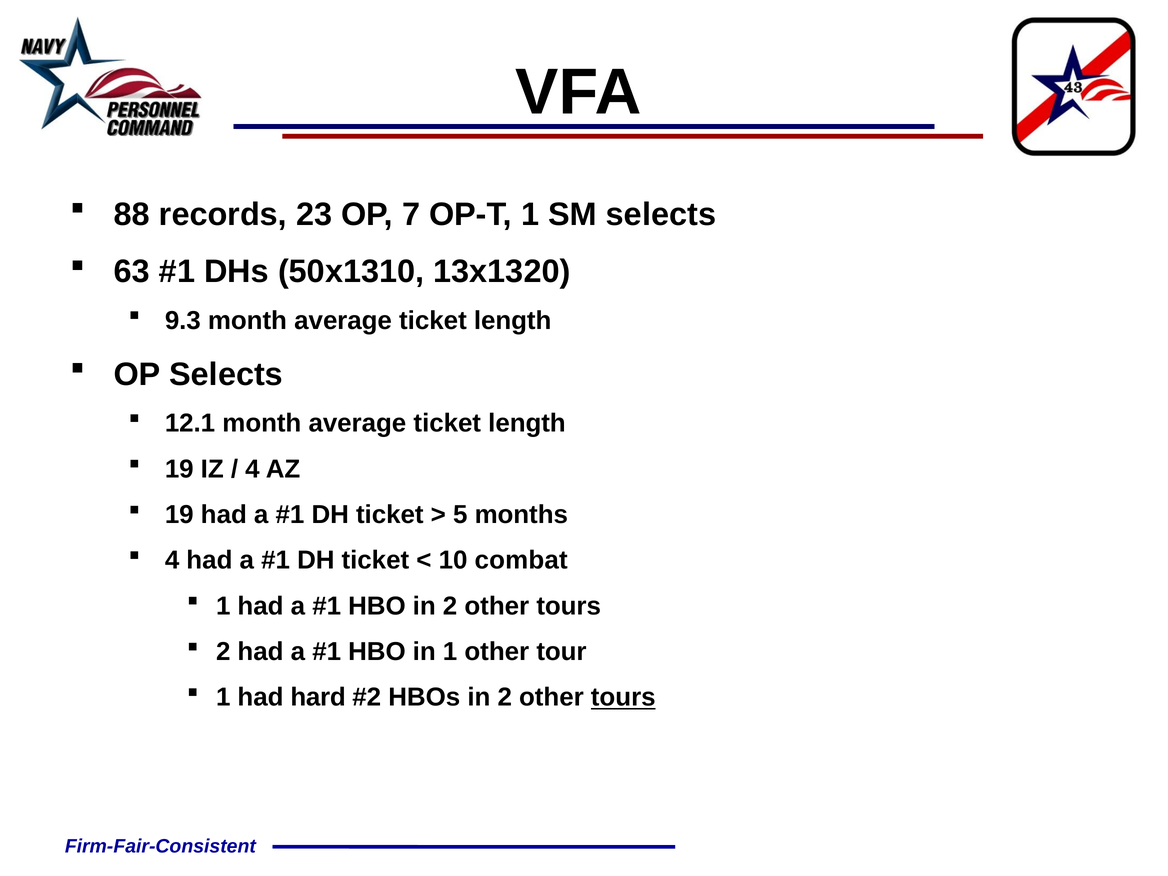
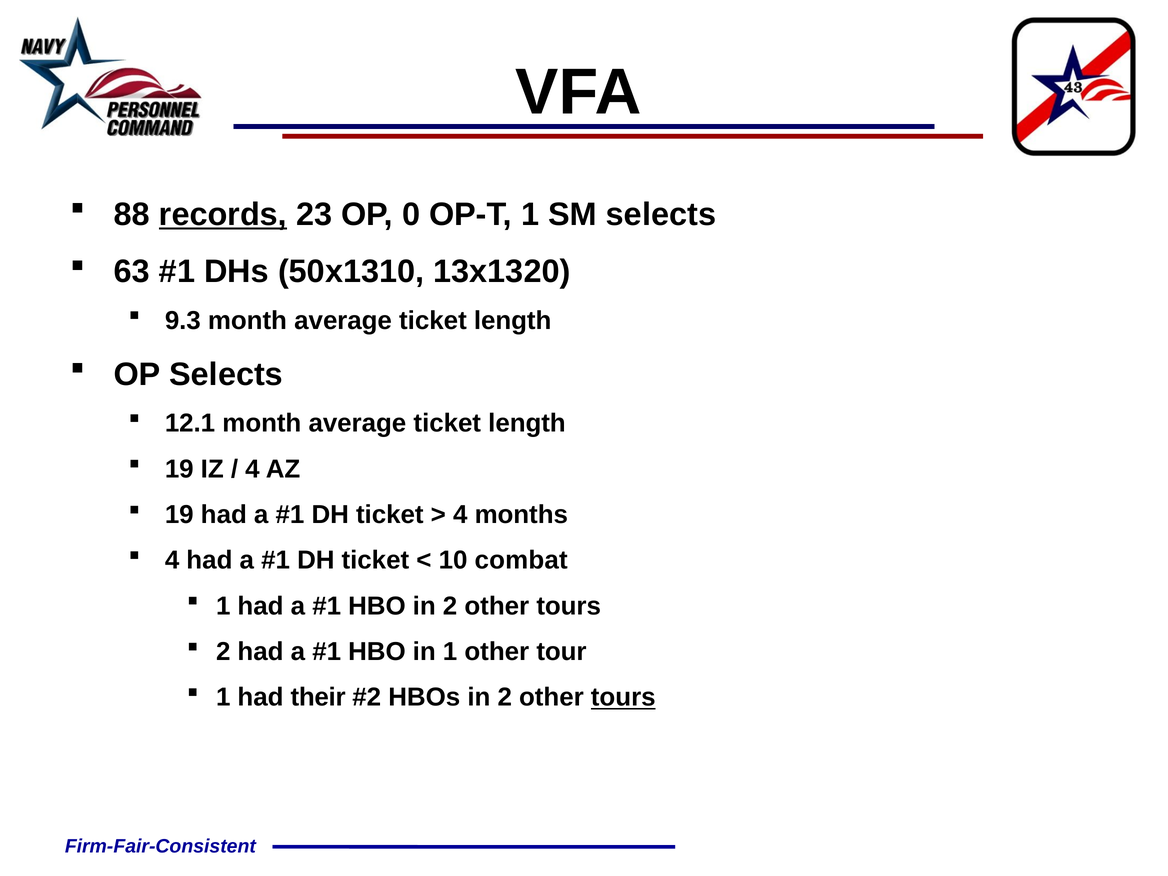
records underline: none -> present (223, 214)
7: 7 -> 0 (411, 214)
5: 5 -> 4 (460, 515)
hard: hard -> their (318, 697)
